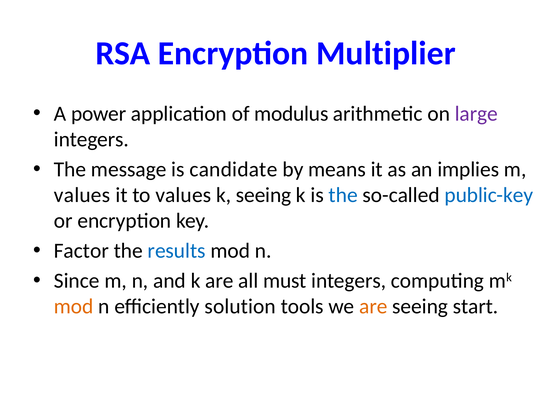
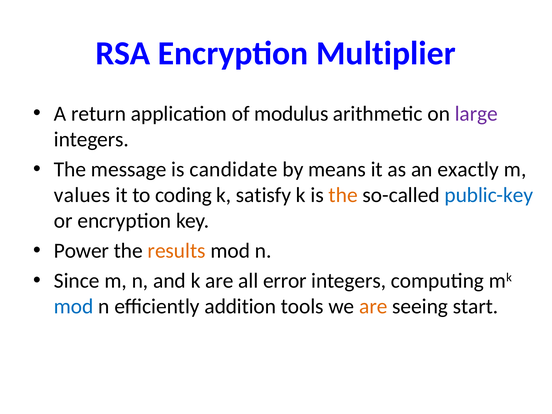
power: power -> return (99, 114)
implies: implies -> exactly (468, 169)
to values: values -> coding (183, 195)
k seeing: seeing -> satisfy (264, 195)
the colour: blue -> orange (343, 195)
Factor: Factor -> Power (81, 251)
results colour: blue -> orange (177, 251)
must: must -> error (285, 281)
mod colour: orange -> blue (74, 307)
solution: solution -> addition (240, 307)
